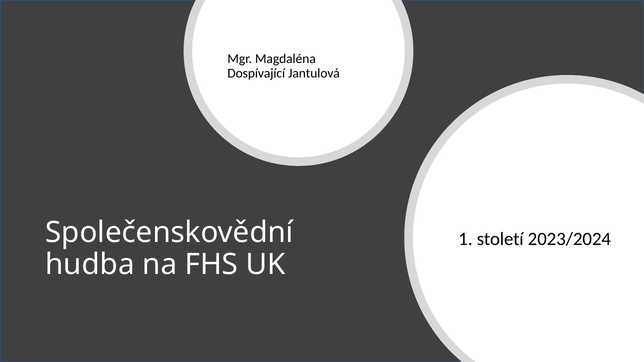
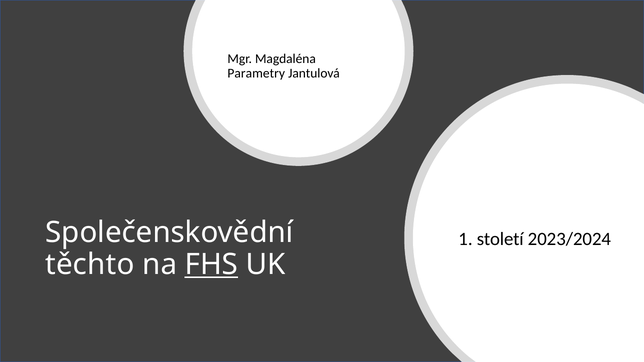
Dospívající: Dospívající -> Parametry (256, 73)
hudba: hudba -> těchto (90, 265)
FHS underline: none -> present (211, 265)
